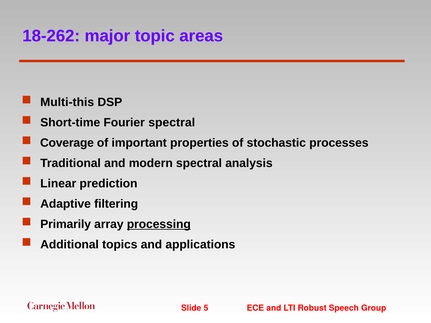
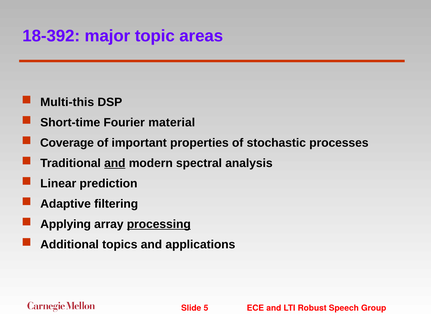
18-262: 18-262 -> 18-392 (51, 36)
Fourier spectral: spectral -> material (172, 123)
and underline: none -> present (115, 163)
Primarily: Primarily -> Applying (66, 224)
